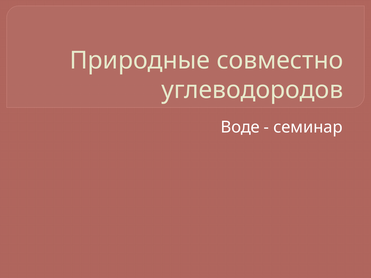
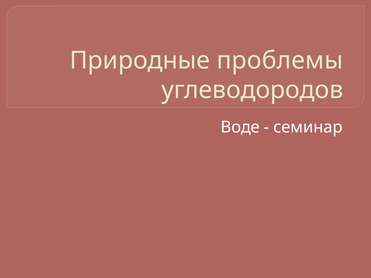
совместно: совместно -> проблемы (280, 60)
